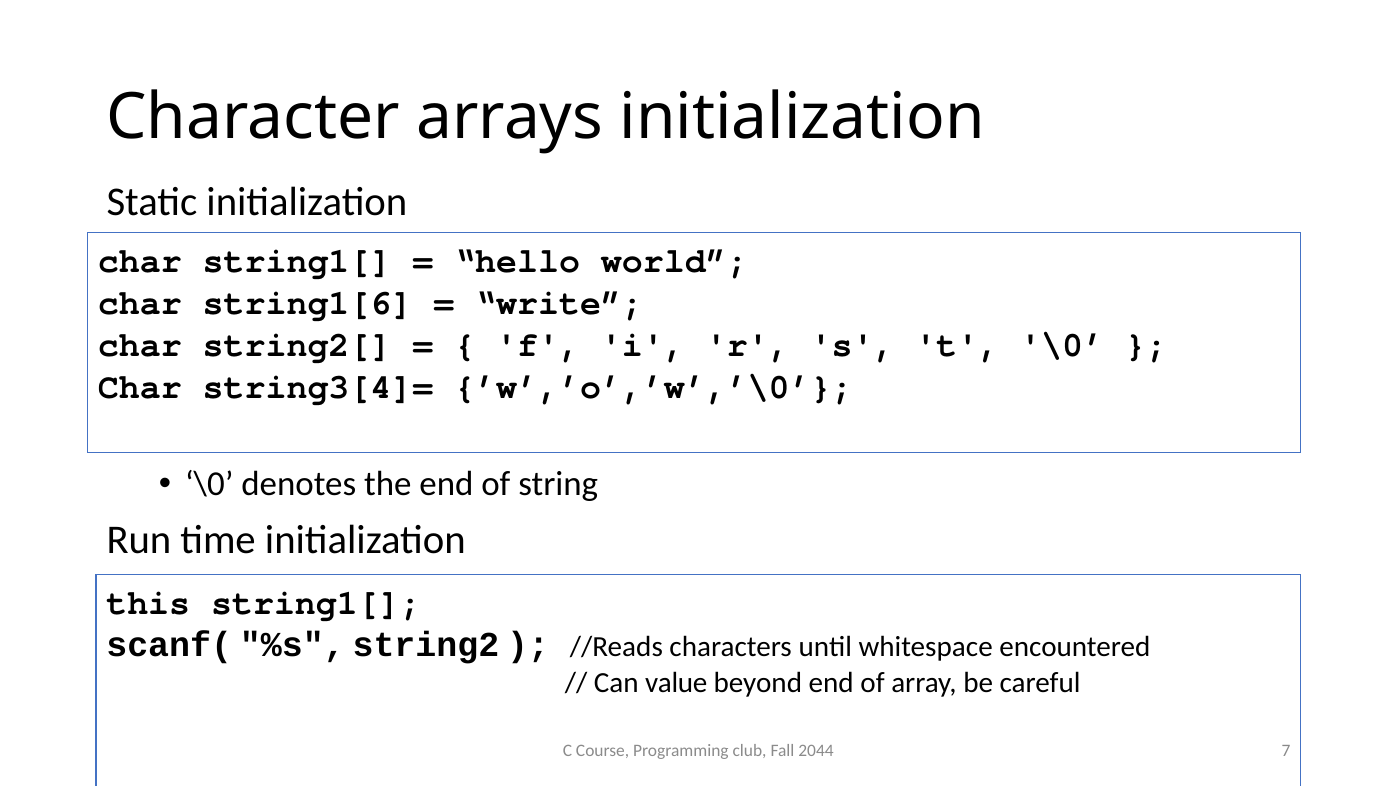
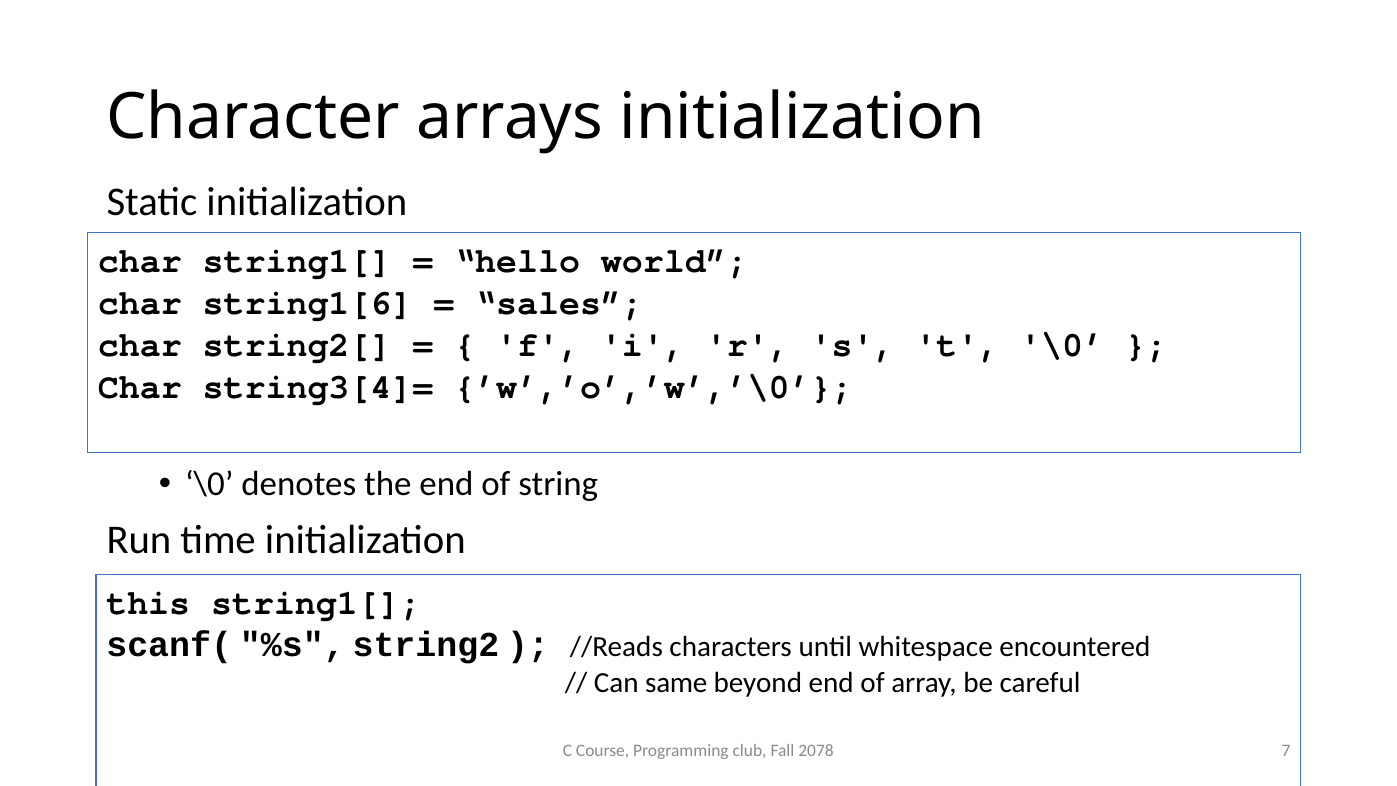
write: write -> sales (559, 303)
value: value -> same (676, 683)
2044: 2044 -> 2078 (816, 750)
